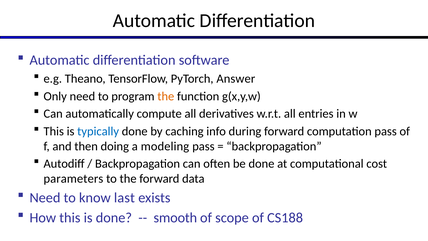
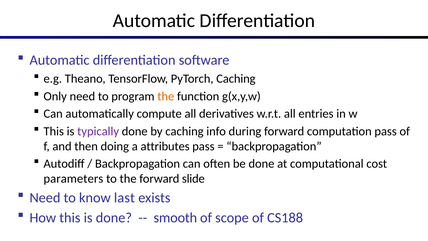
PyTorch Answer: Answer -> Caching (236, 79)
typically colour: blue -> purple (98, 131)
modeling: modeling -> attributes (165, 146)
data: data -> slide (193, 179)
